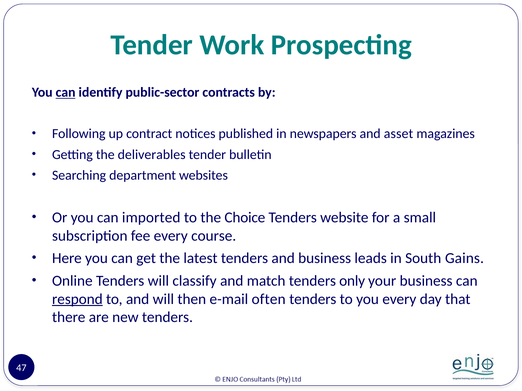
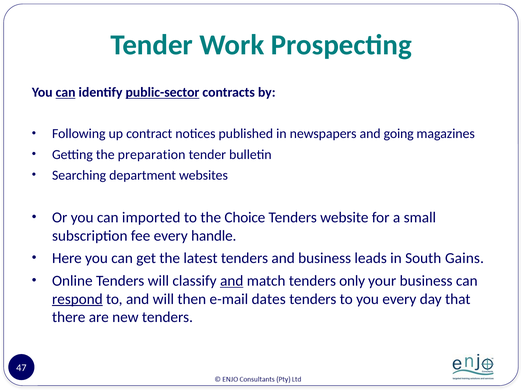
public-sector underline: none -> present (162, 92)
asset: asset -> going (399, 134)
deliverables: deliverables -> preparation (152, 155)
course: course -> handle (214, 236)
and underline: none -> present (232, 281)
often: often -> dates (269, 299)
